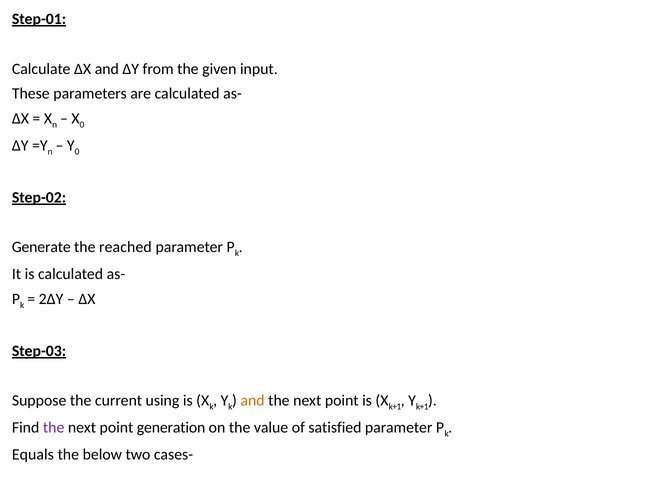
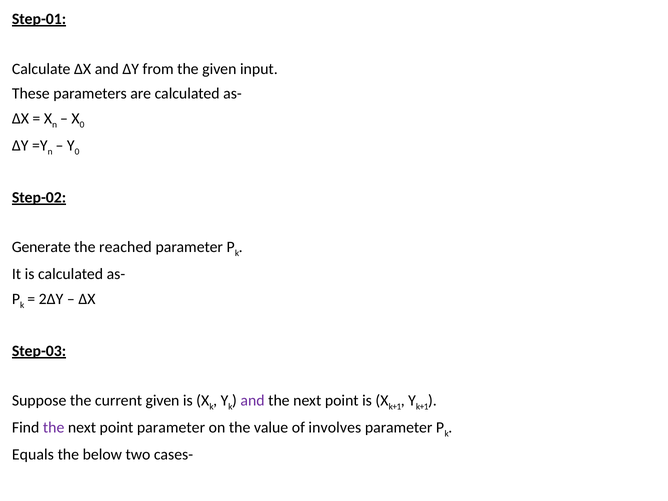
current using: using -> given (163, 401)
and colour: orange -> purple (253, 401)
point generation: generation -> parameter (171, 428)
satisfied: satisfied -> involves (335, 428)
